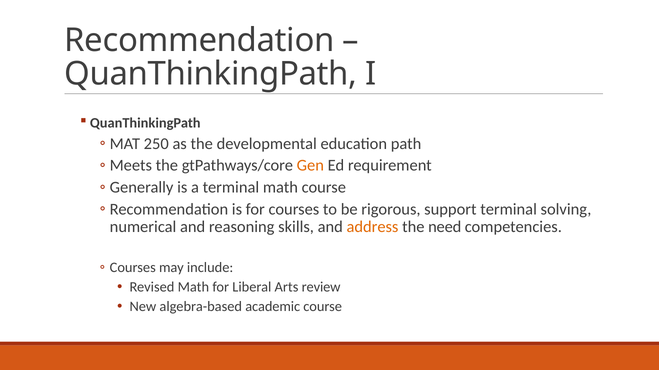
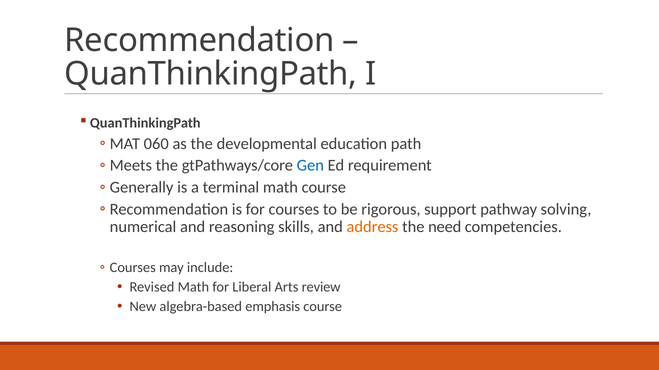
250: 250 -> 060 (156, 144)
Gen colour: orange -> blue (310, 166)
support terminal: terminal -> pathway (509, 210)
academic: academic -> emphasis (273, 307)
